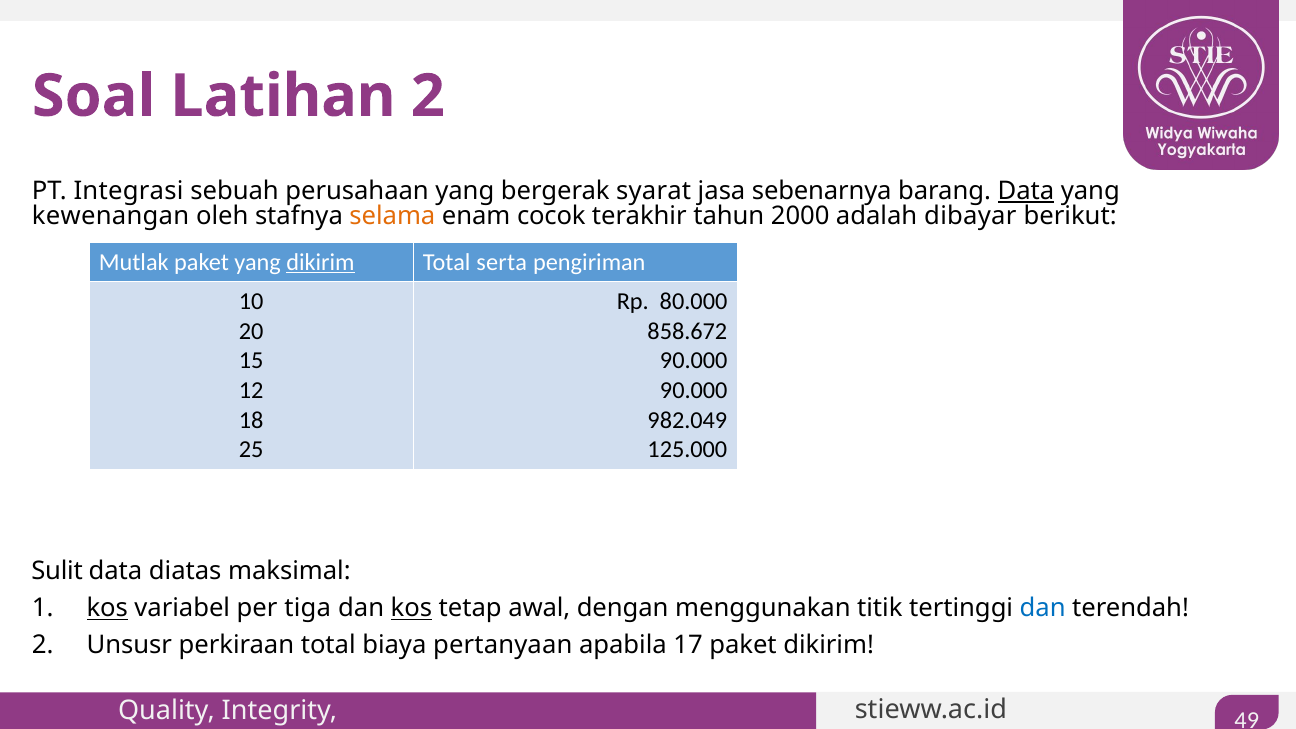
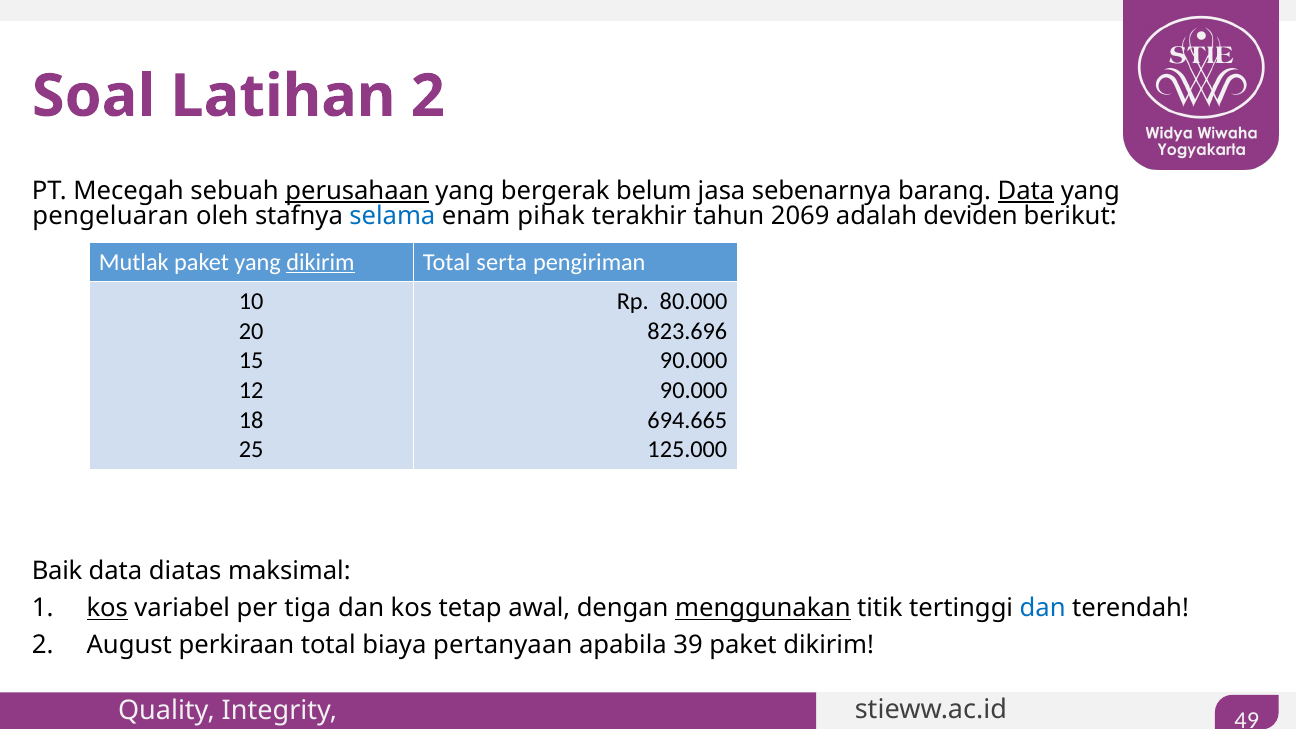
Integrasi: Integrasi -> Mecegah (129, 191)
perusahaan underline: none -> present (357, 191)
syarat: syarat -> belum (654, 191)
kewenangan: kewenangan -> pengeluaran (111, 216)
selama colour: orange -> blue (392, 216)
cocok: cocok -> pihak (551, 216)
2000: 2000 -> 2069 (800, 216)
dibayar: dibayar -> deviden (971, 216)
858.672: 858.672 -> 823.696 (687, 331)
982.049: 982.049 -> 694.665 (687, 420)
Sulit: Sulit -> Baik (57, 571)
kos underline: present -> none (411, 608)
menggunakan underline: none -> present (763, 608)
Unsusr: Unsusr -> August (129, 645)
17: 17 -> 39 (688, 645)
